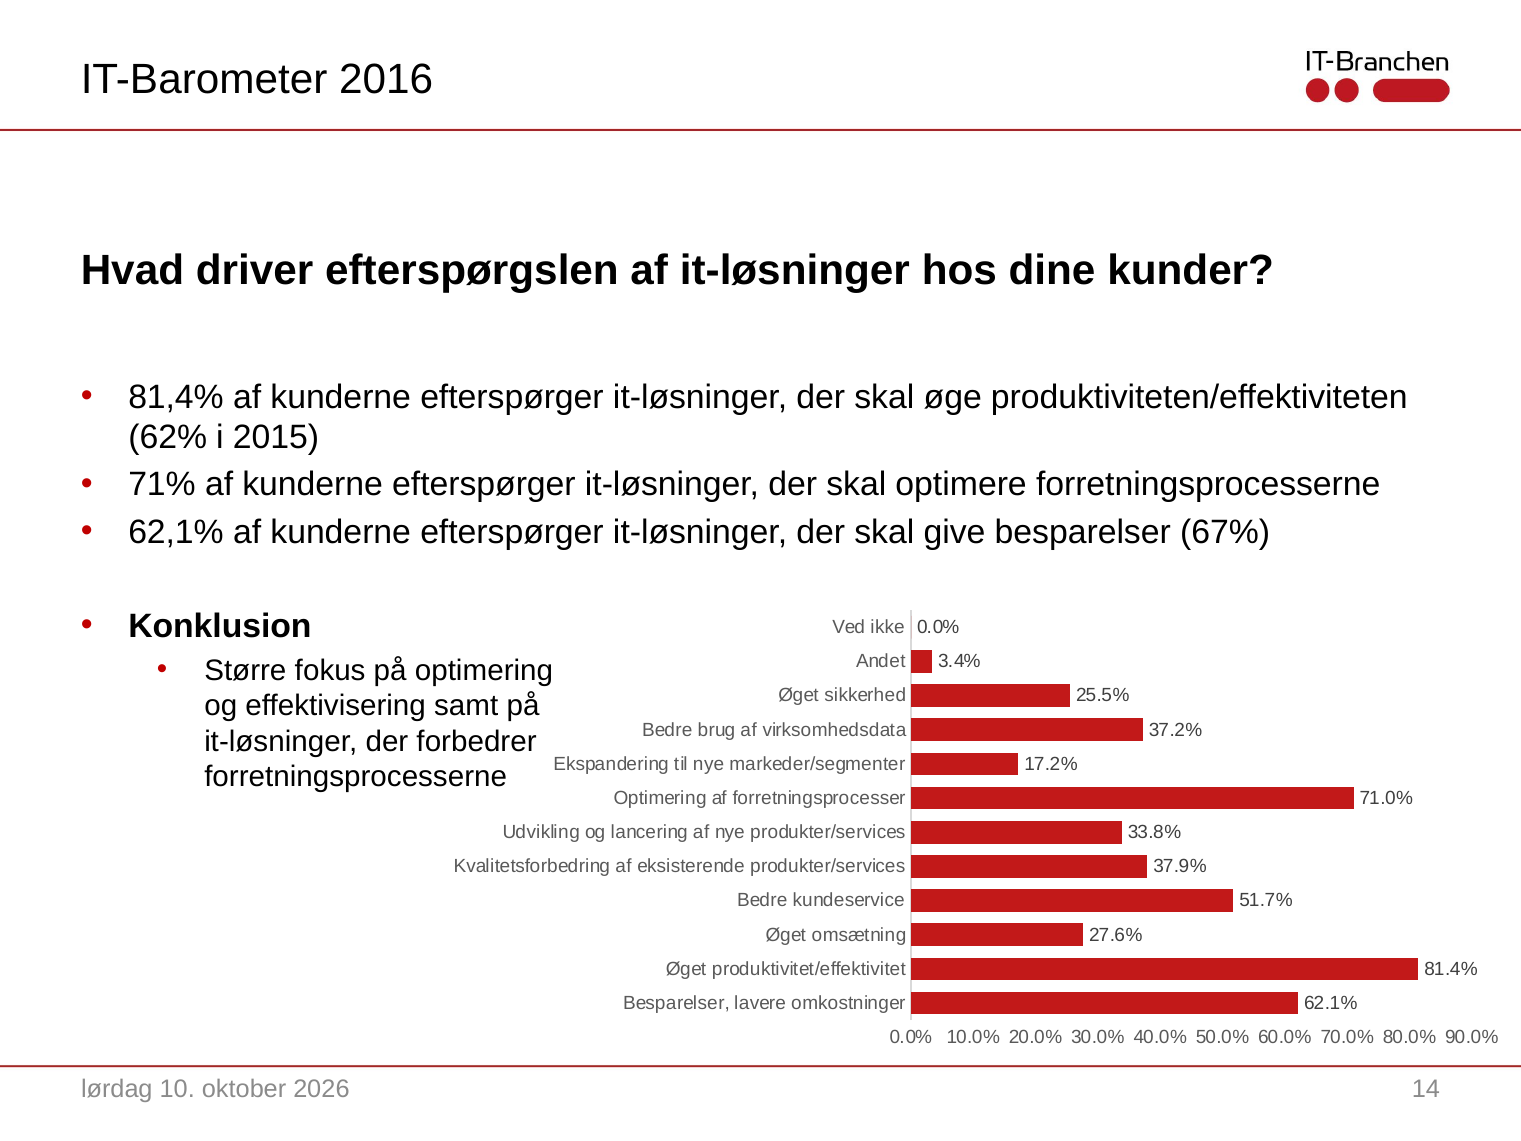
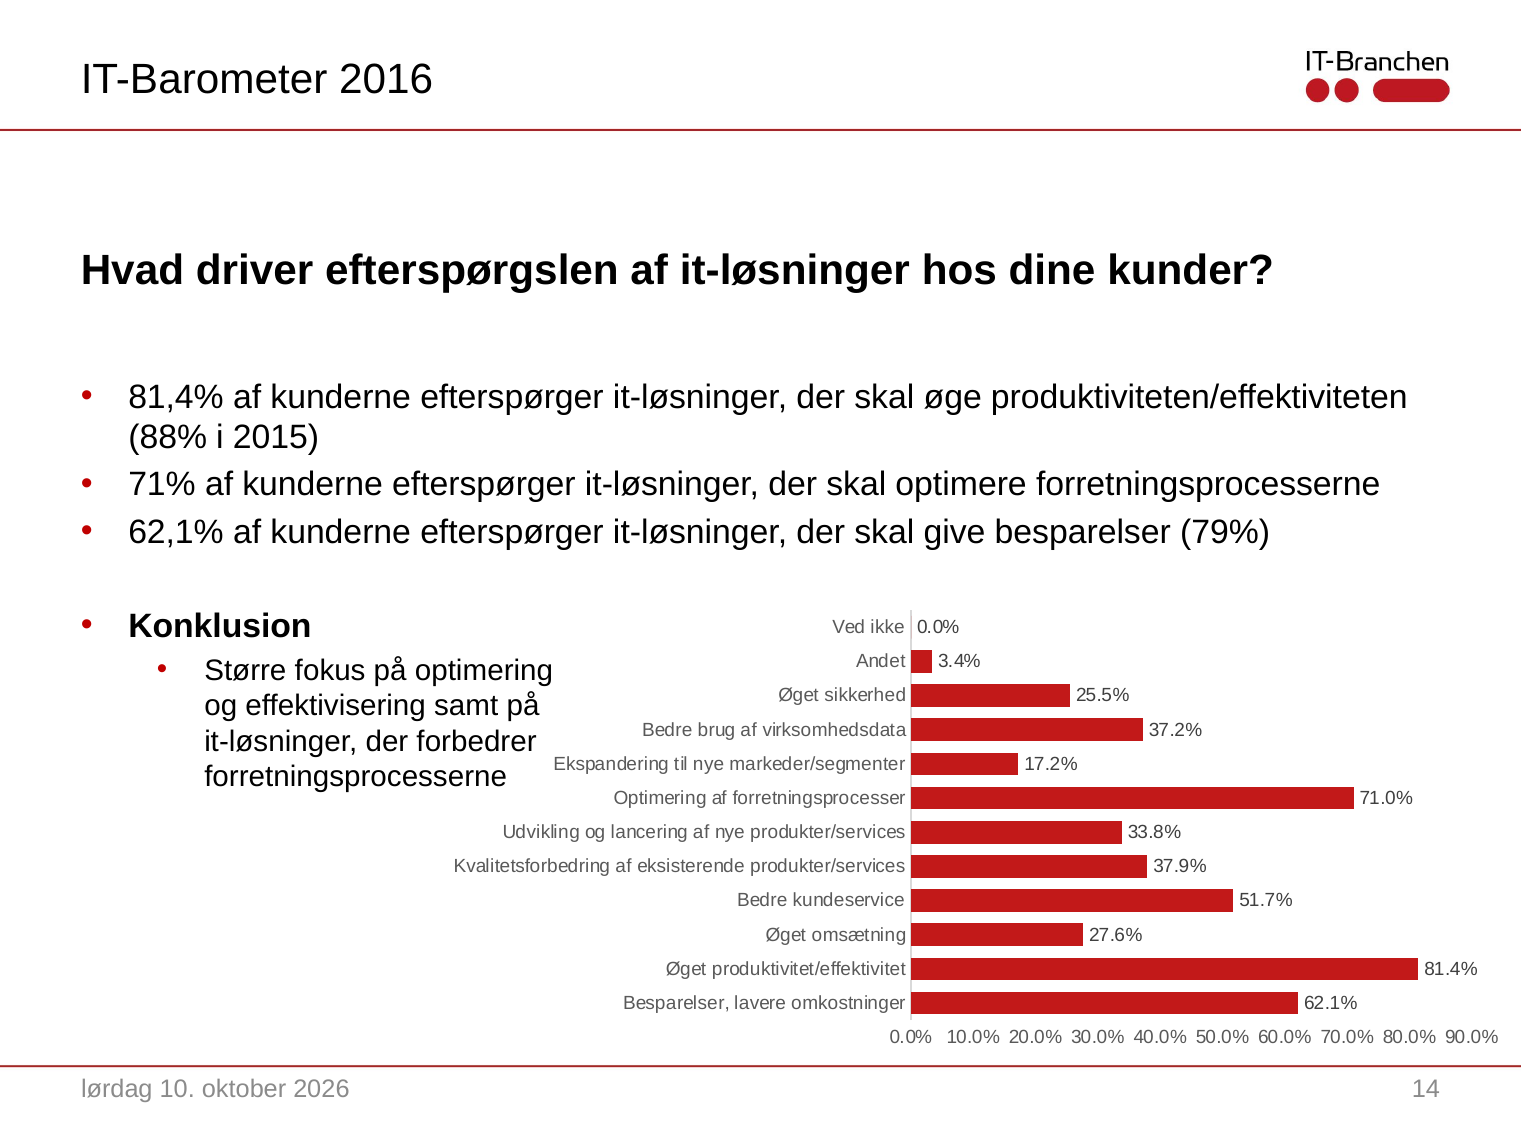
62%: 62% -> 88% (168, 437)
67%: 67% -> 79% (1225, 532)
